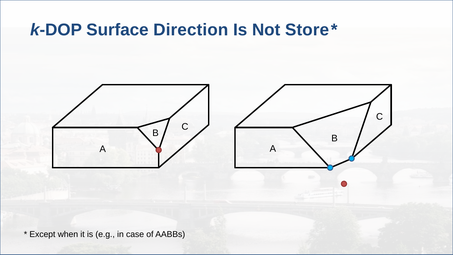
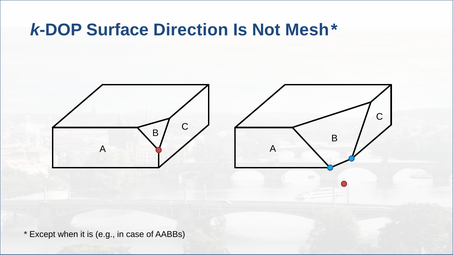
Store: Store -> Mesh (307, 30)
